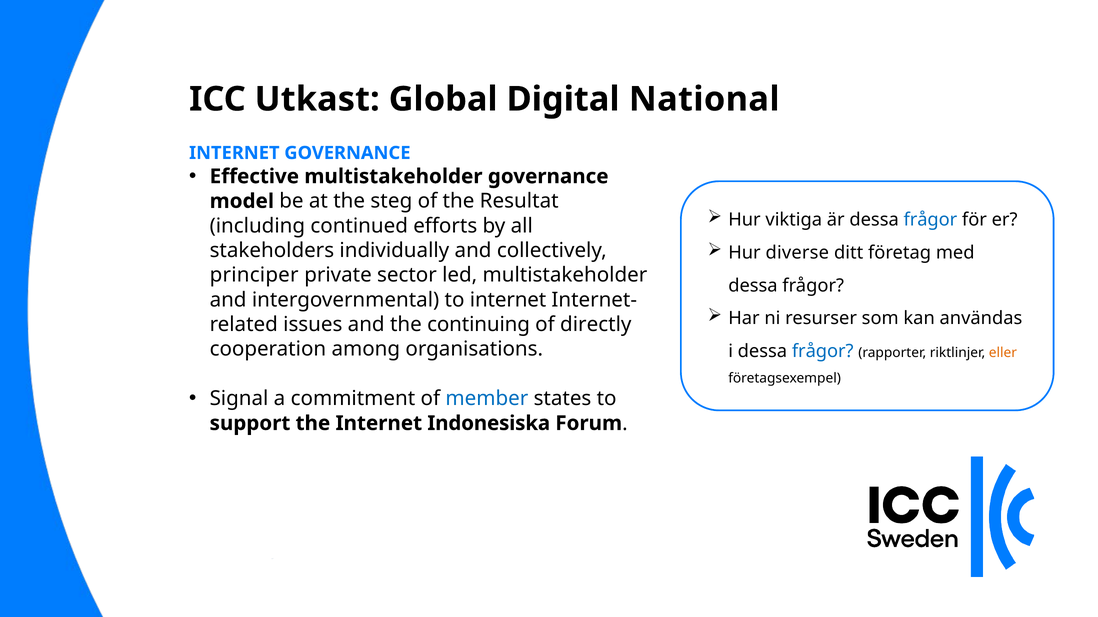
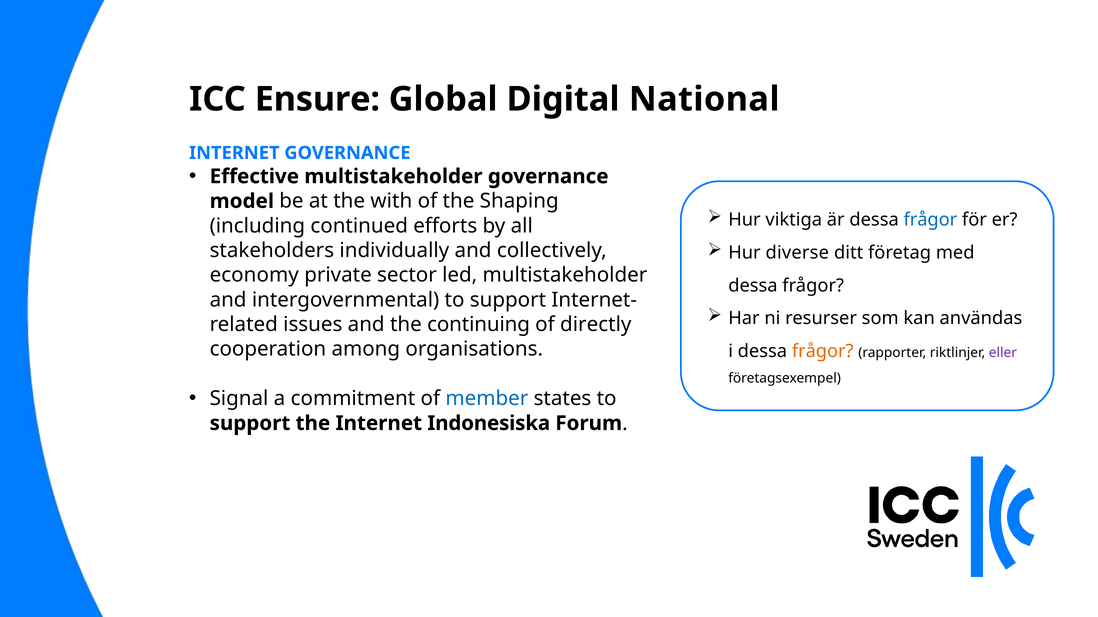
Utkast: Utkast -> Ensure (317, 99)
steg: steg -> with (391, 201)
Resultat: Resultat -> Shaping (519, 201)
principer: principer -> economy (254, 275)
intergovernmental to internet: internet -> support (508, 300)
frågor colour: blue -> orange (823, 352)
eller colour: orange -> purple (1003, 353)
